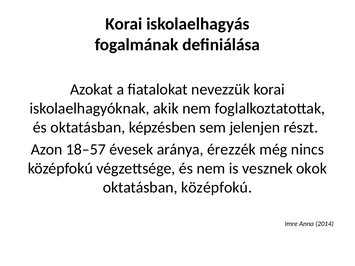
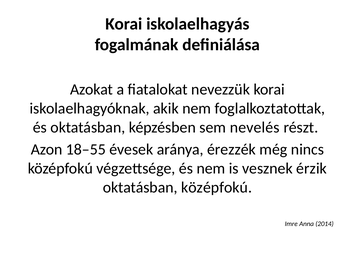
jelenjen: jelenjen -> nevelés (255, 127)
18–57: 18–57 -> 18–55 (86, 150)
okok: okok -> érzik (312, 169)
